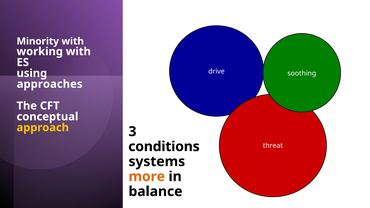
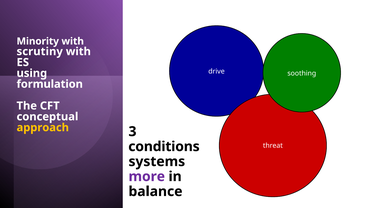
working: working -> scrutiny (40, 52)
approaches: approaches -> formulation (50, 84)
more colour: orange -> purple (147, 177)
